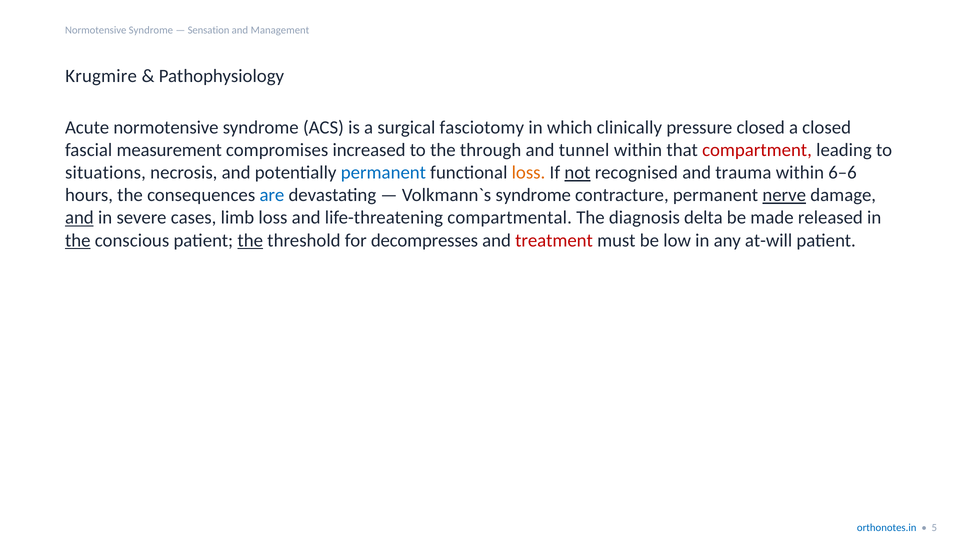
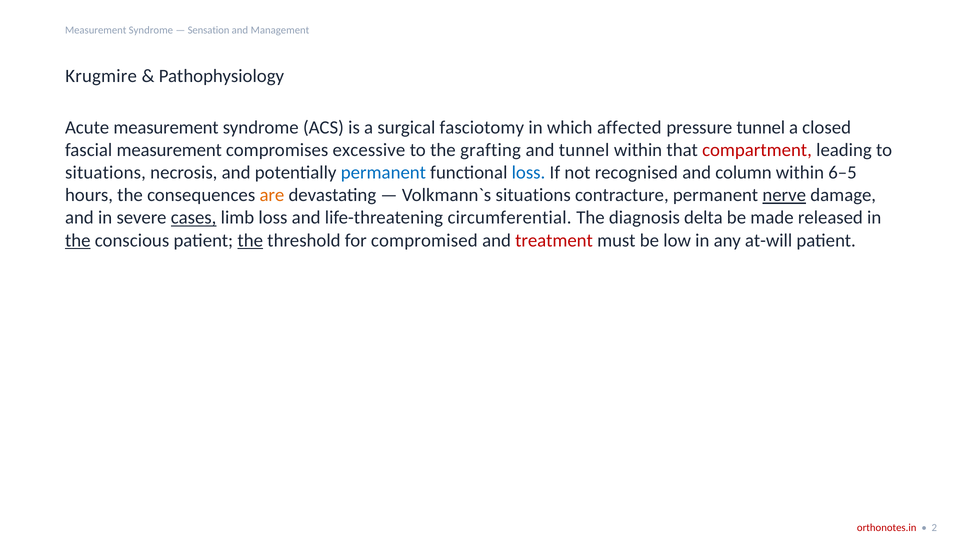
Normotensive: Normotensive -> Measurement (96, 30)
Acute normotensive: normotensive -> measurement (166, 127)
clinically: clinically -> affected (629, 127)
pressure closed: closed -> tunnel (761, 127)
increased: increased -> excessive (369, 150)
through: through -> grafting (491, 150)
loss colour: orange -> blue (528, 173)
not underline: present -> none (577, 173)
trauma: trauma -> column (743, 173)
6–6: 6–6 -> 6–5 (842, 173)
are colour: blue -> orange (272, 195)
syndrome: syndrome -> situations (533, 195)
and underline: present -> none (79, 218)
cases underline: none -> present (194, 218)
compartmental: compartmental -> circumferential (510, 218)
decompresses: decompresses -> compromised (424, 240)
orthonotes.in colour: blue -> red (887, 528)
5: 5 -> 2 (934, 528)
